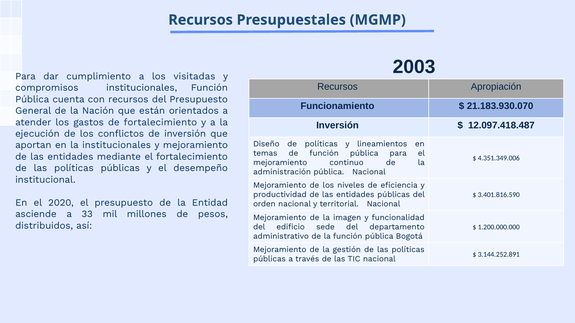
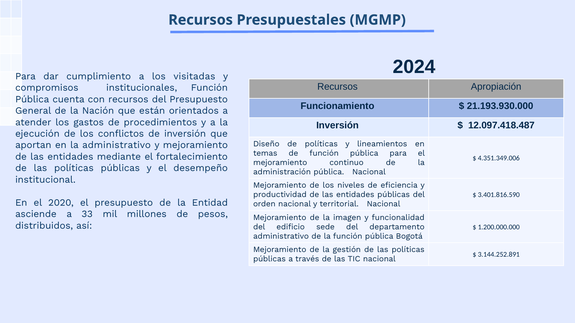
2003: 2003 -> 2024 (414, 67)
21.183.930.070: 21.183.930.070 -> 21.193.930.000 (500, 106)
de fortalecimiento: fortalecimiento -> procedimientos (160, 122)
la institucionales: institucionales -> administrativo (117, 145)
